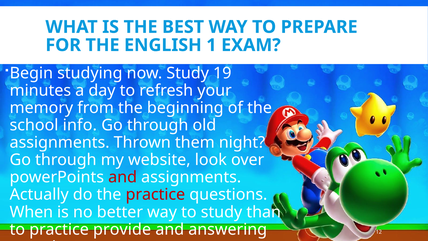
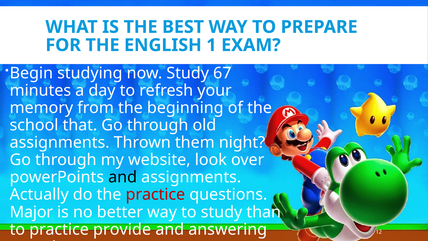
19: 19 -> 67 (222, 73)
info: info -> that (80, 125)
and colour: red -> black (123, 177)
When: When -> Major (31, 212)
